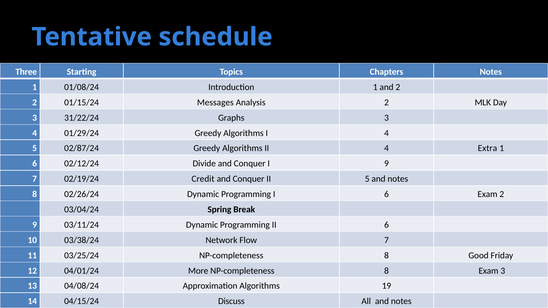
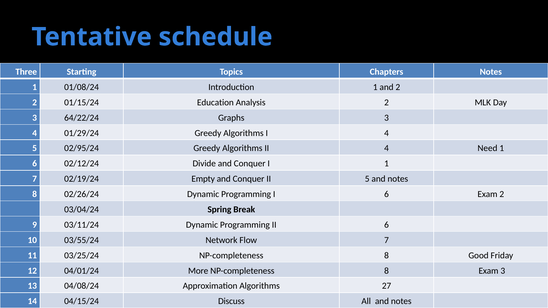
Messages: Messages -> Education (215, 103)
31/22/24: 31/22/24 -> 64/22/24 (82, 118)
02/87/24: 02/87/24 -> 02/95/24 (82, 148)
Extra: Extra -> Need (487, 148)
I 9: 9 -> 1 (387, 164)
Credit: Credit -> Empty (203, 179)
03/38/24: 03/38/24 -> 03/55/24 (82, 240)
19: 19 -> 27 (387, 286)
